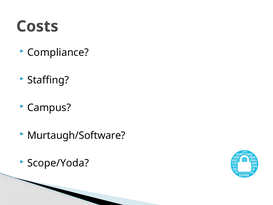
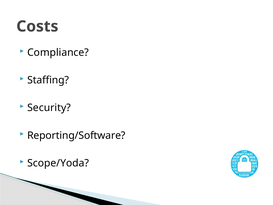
Campus: Campus -> Security (49, 108)
Murtaugh/Software: Murtaugh/Software -> Reporting/Software (76, 135)
